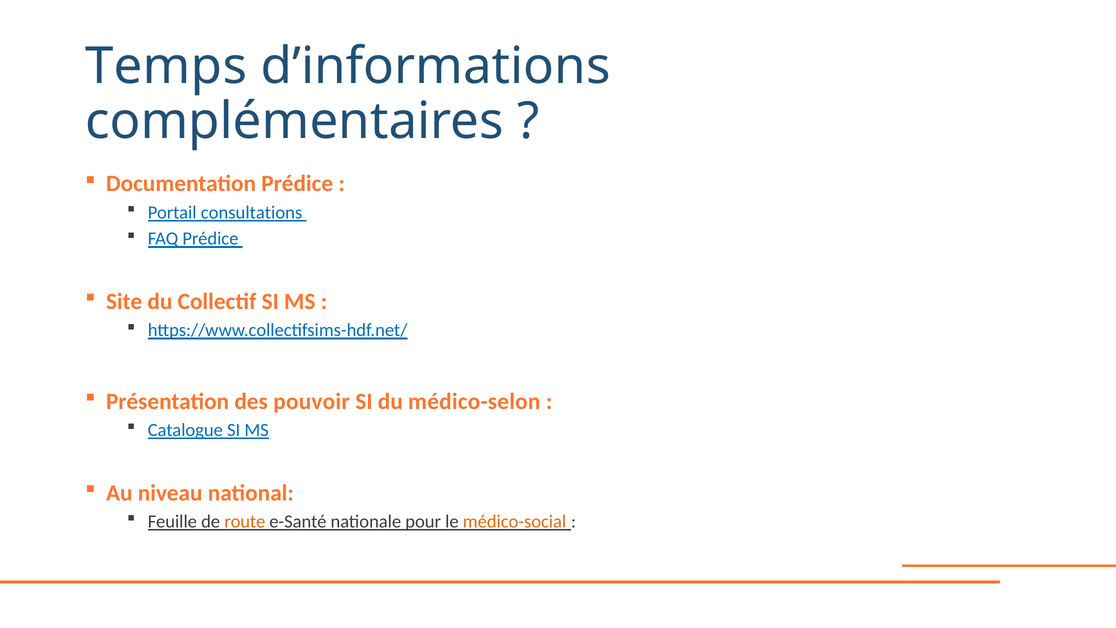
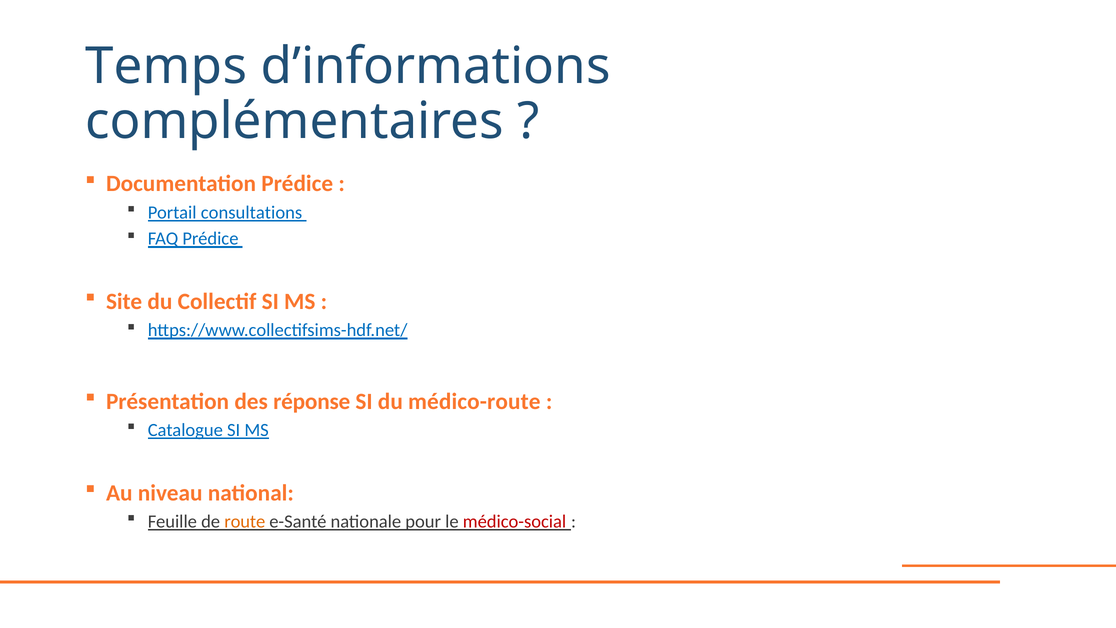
pouvoir: pouvoir -> réponse (312, 401)
médico-selon: médico-selon -> médico-route (474, 401)
médico-social colour: orange -> red (515, 521)
